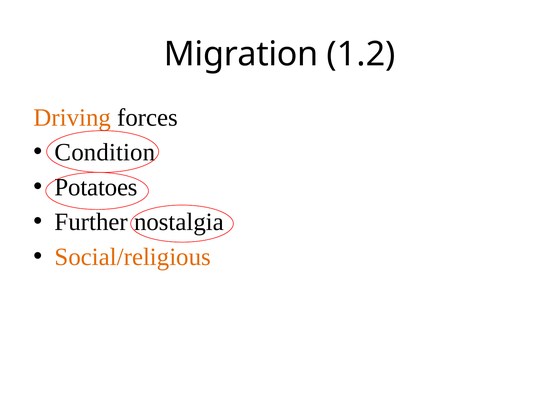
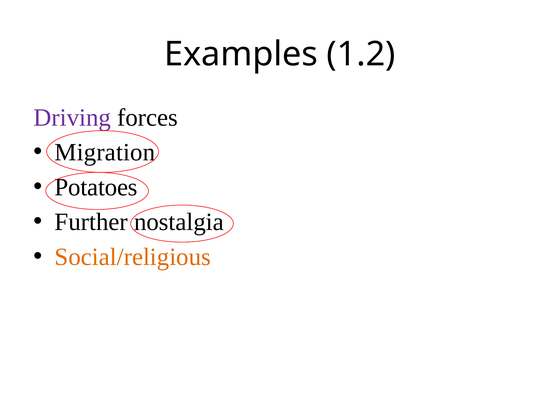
Migration: Migration -> Examples (241, 54)
Driving colour: orange -> purple (72, 117)
Condition: Condition -> Migration (105, 152)
